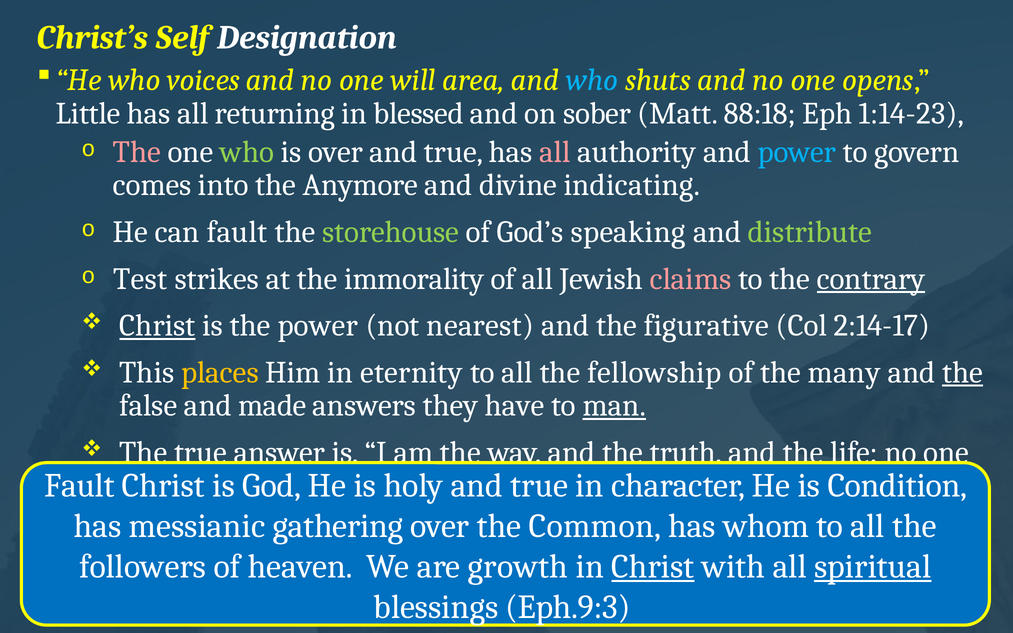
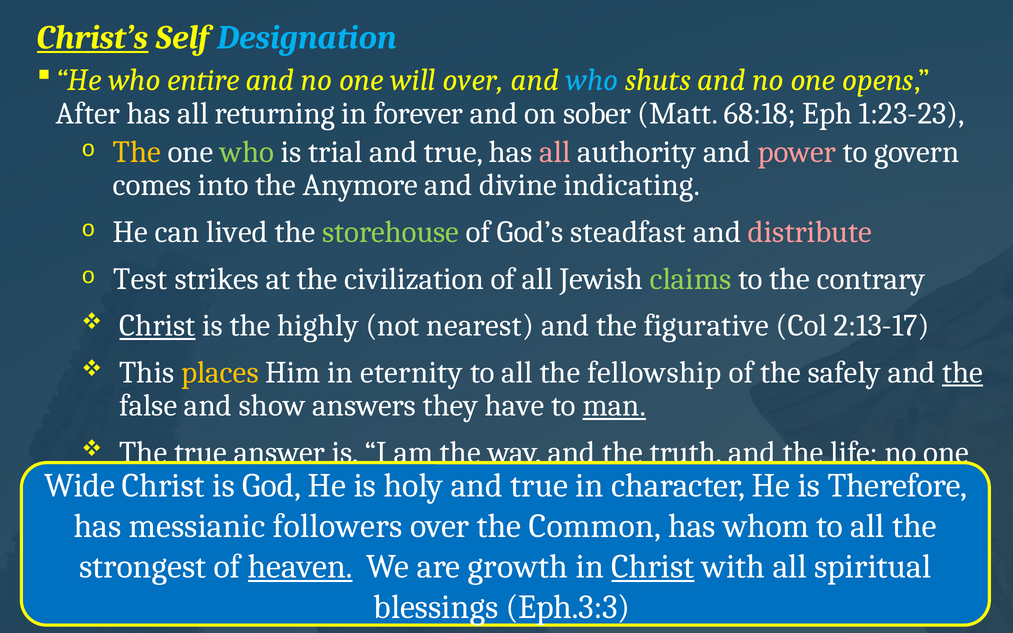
Christ’s underline: none -> present (93, 38)
Designation colour: white -> light blue (307, 38)
voices: voices -> entire (203, 80)
will area: area -> over (473, 80)
Little: Little -> After (88, 114)
blessed: blessed -> forever (418, 114)
88:18: 88:18 -> 68:18 (760, 114)
1:14-23: 1:14-23 -> 1:23-23 (912, 114)
The colour: pink -> yellow (137, 152)
is over: over -> trial (335, 152)
power colour: light blue -> pink (797, 152)
can fault: fault -> lived (237, 232)
speaking: speaking -> steadfast (628, 232)
distribute colour: light green -> pink (810, 232)
immorality: immorality -> civilization (414, 279)
claims colour: pink -> light green (690, 279)
contrary underline: present -> none (871, 279)
the power: power -> highly (318, 326)
2:14-17: 2:14-17 -> 2:13-17 (882, 326)
many: many -> safely (844, 372)
made: made -> show (272, 406)
Fault: Fault -> Wide (80, 486)
Condition: Condition -> Therefore (897, 486)
gathering: gathering -> followers (338, 526)
followers: followers -> strongest (143, 567)
heaven underline: none -> present (300, 567)
spiritual underline: present -> none (873, 567)
Eph.9:3: Eph.9:3 -> Eph.3:3 (568, 607)
